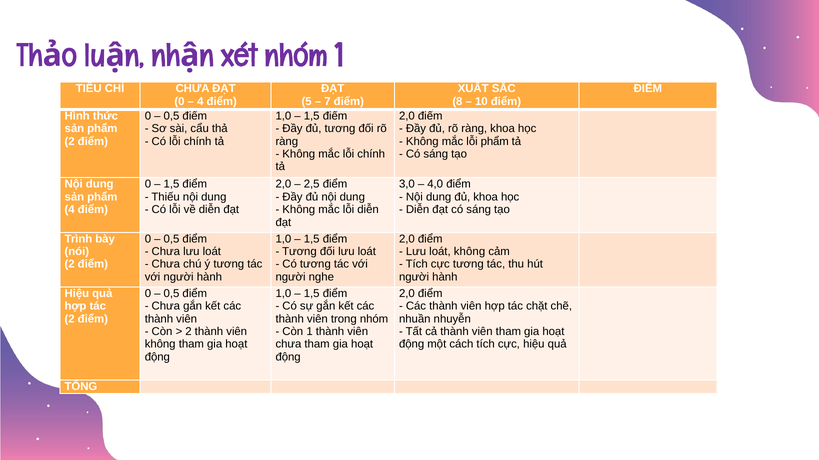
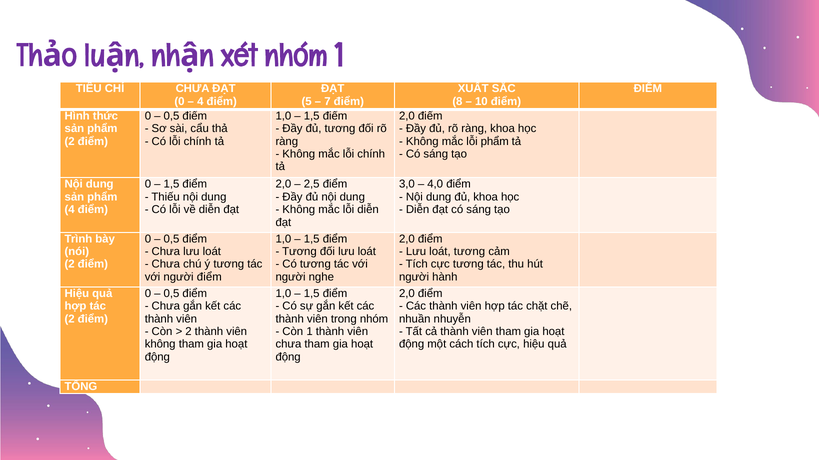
loát không: không -> tương (470, 252)
với người hành: hành -> điểm (209, 277)
